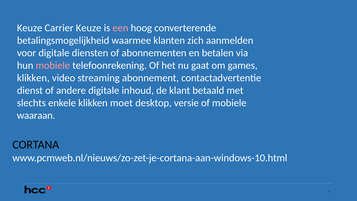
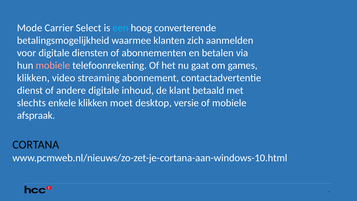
Keuze: Keuze -> Mode (30, 28)
Carrier Keuze: Keuze -> Select (89, 28)
een colour: pink -> light blue (120, 28)
waaraan: waaraan -> afspraak (36, 115)
